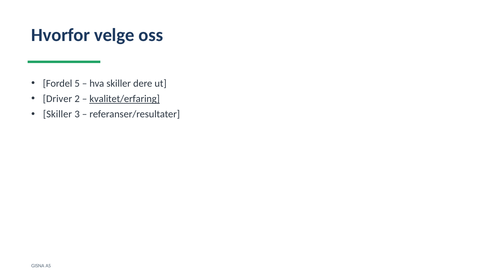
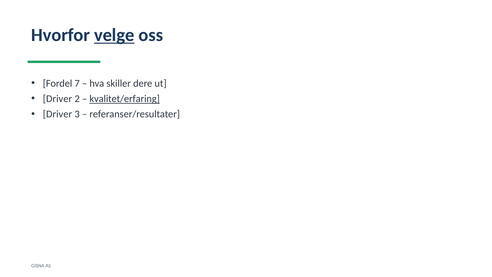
velge underline: none -> present (114, 35)
5: 5 -> 7 (77, 83)
Skiller: Skiller -> Driver (57, 114)
